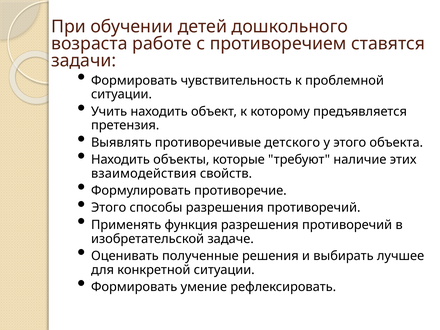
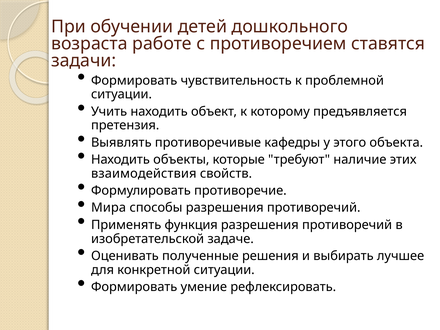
детского: детского -> кафедры (292, 142)
Этого: Этого -> Мира (109, 208)
